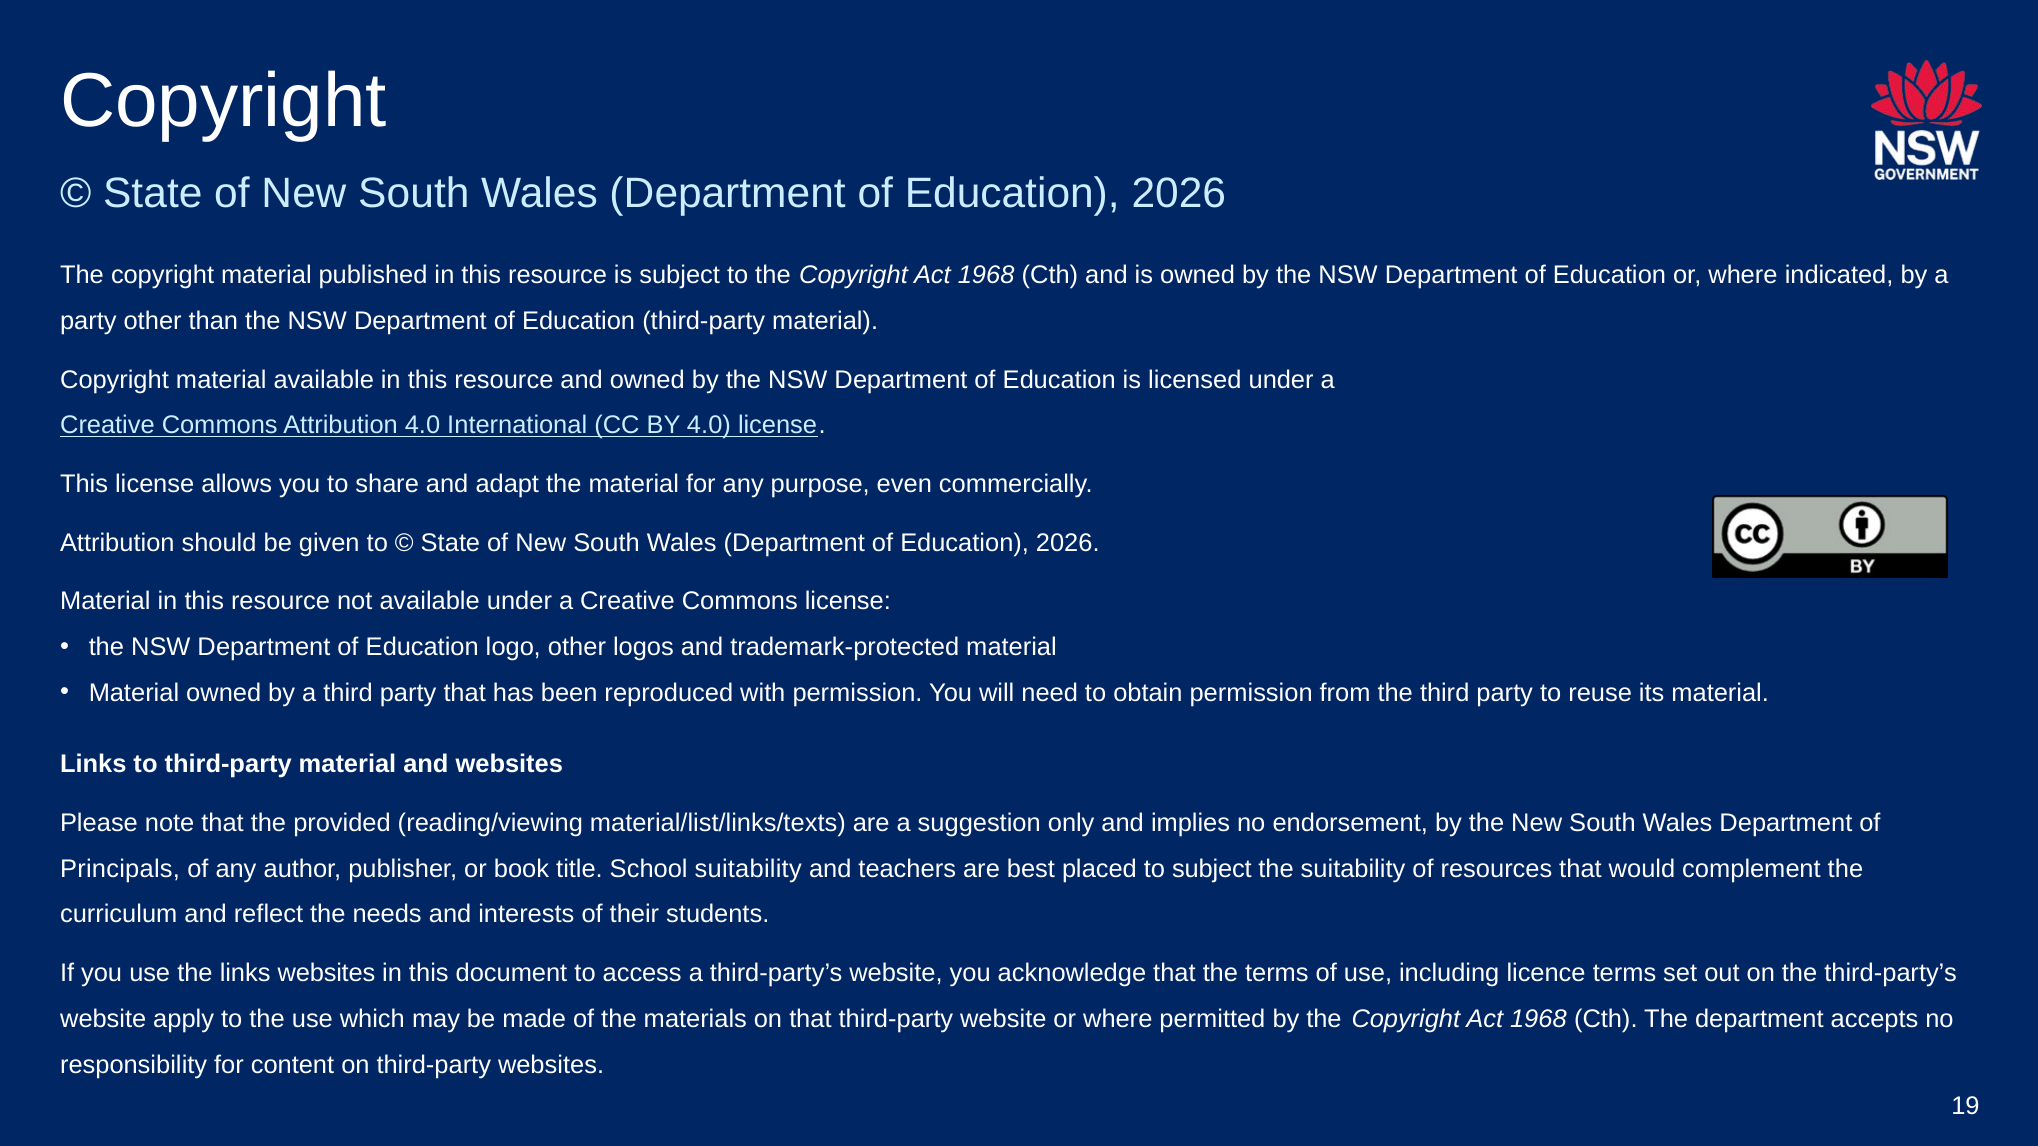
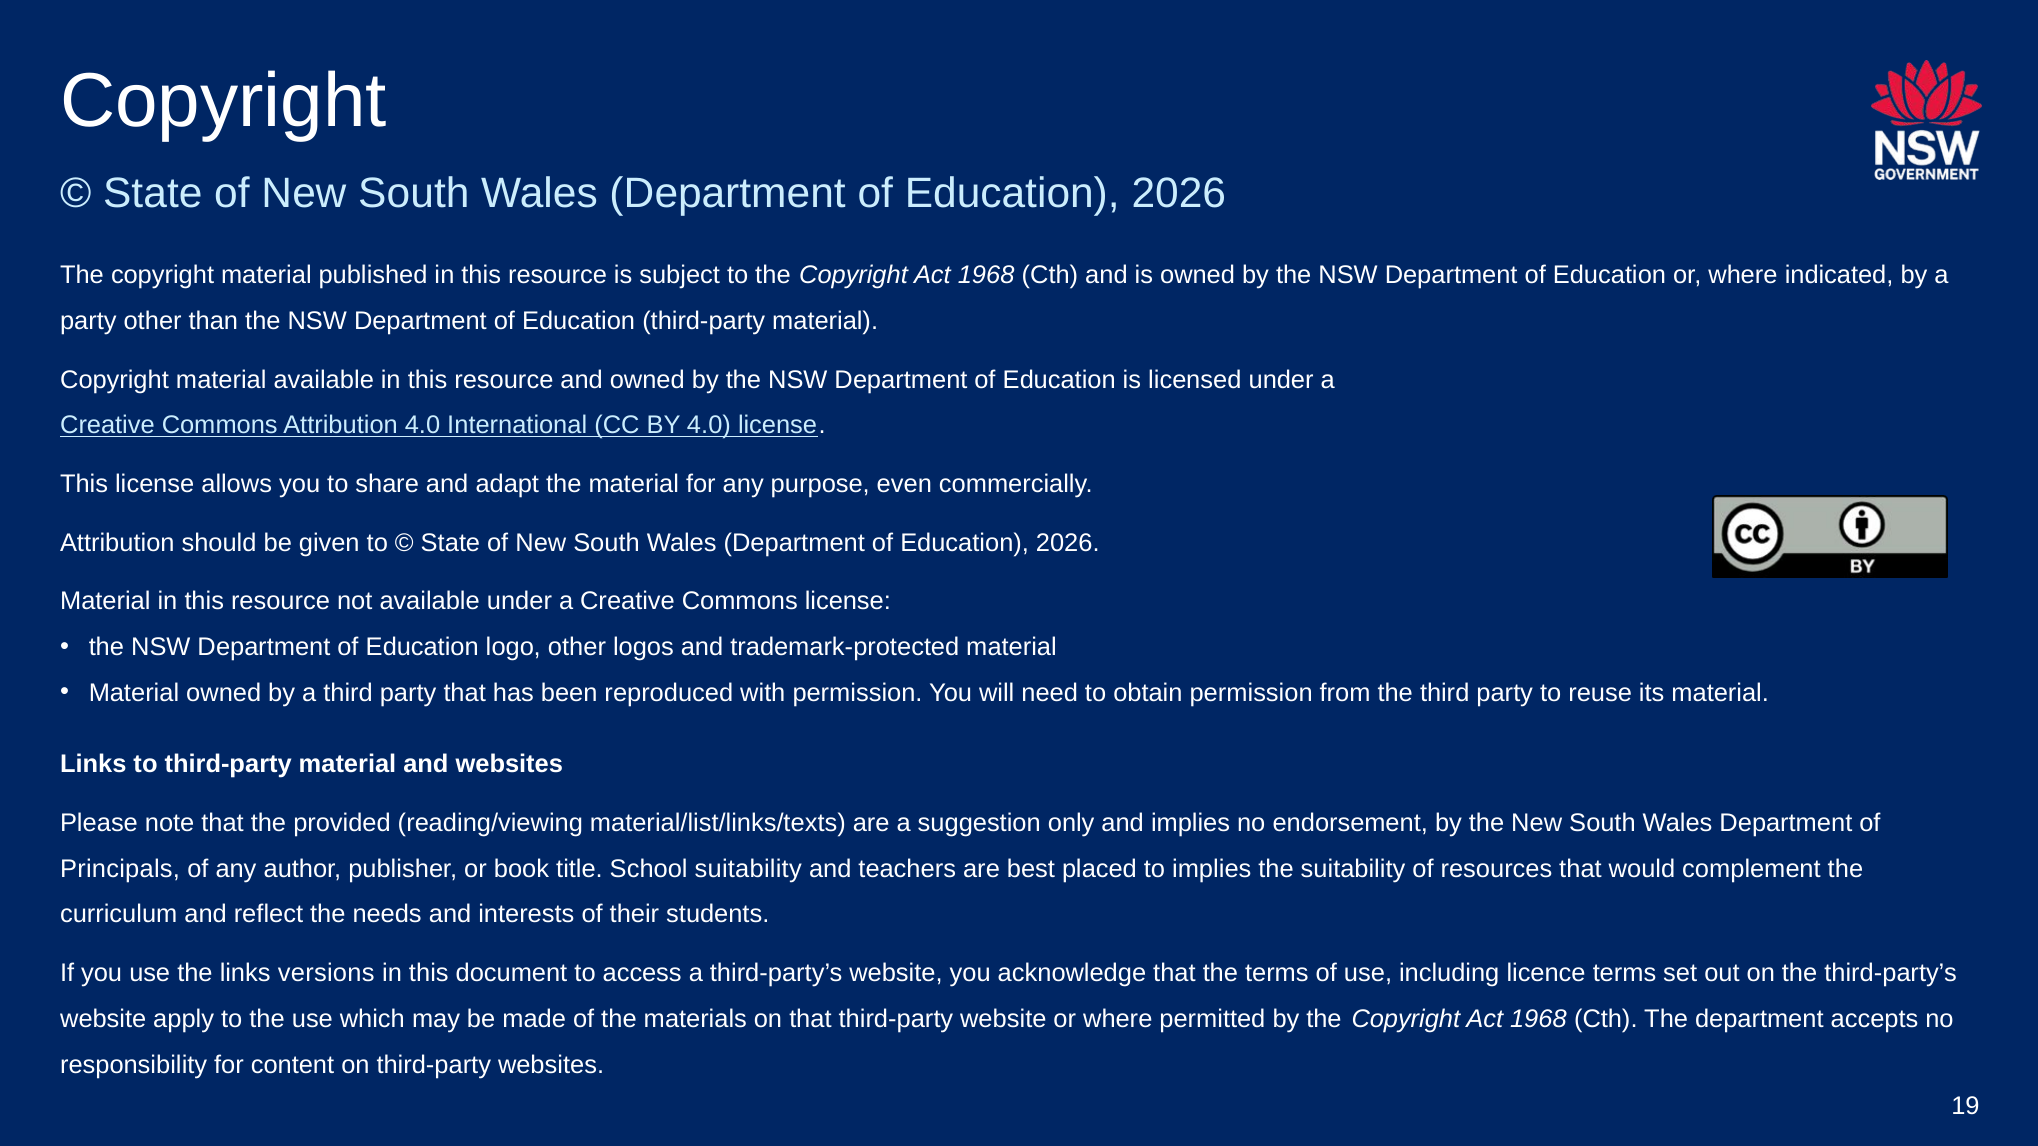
to subject: subject -> implies (1212, 869)
links websites: websites -> versions (326, 973)
